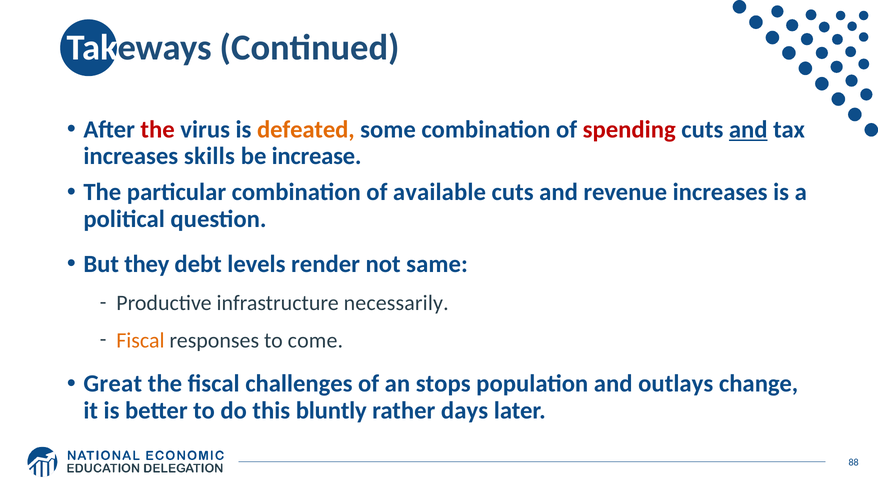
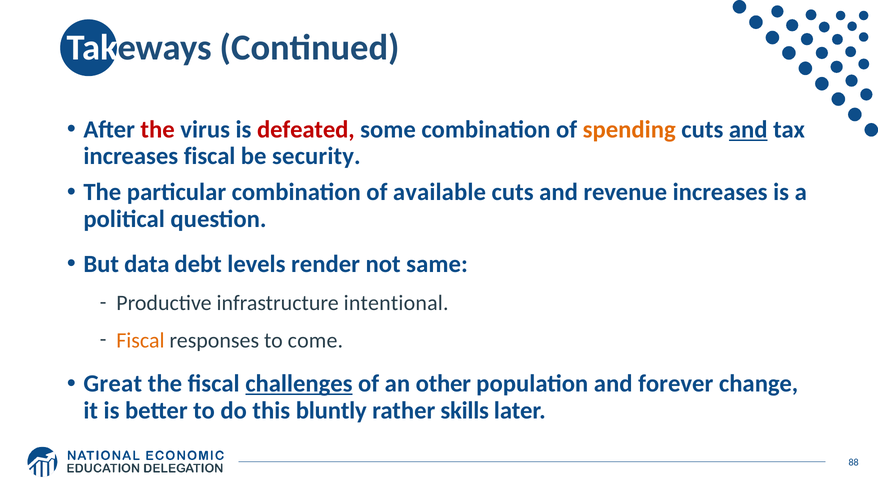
defeated colour: orange -> red (306, 130)
spending colour: red -> orange (629, 130)
increases skills: skills -> fiscal (210, 156)
increase: increase -> security (316, 156)
they: they -> data (147, 264)
necessarily: necessarily -> intentional (396, 303)
challenges underline: none -> present (299, 384)
stops: stops -> other (443, 384)
outlays: outlays -> forever (676, 384)
days: days -> skills (465, 410)
